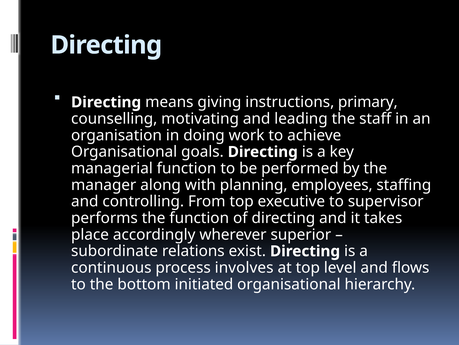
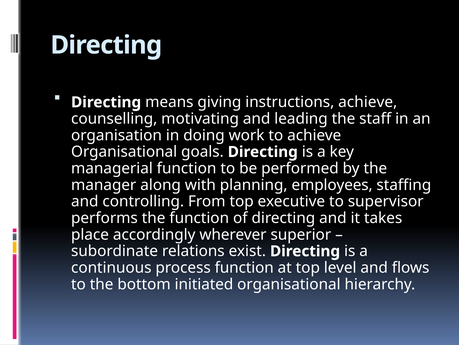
instructions primary: primary -> achieve (368, 102)
process involves: involves -> function (244, 267)
